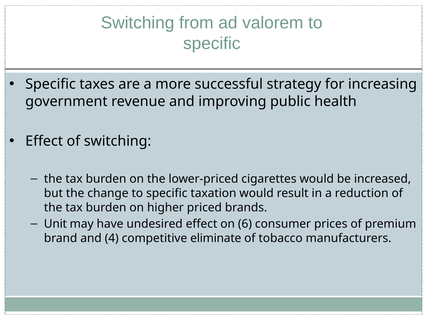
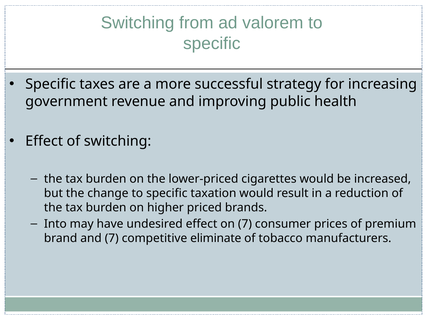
Unit: Unit -> Into (55, 224)
on 6: 6 -> 7 (245, 224)
and 4: 4 -> 7 (112, 238)
